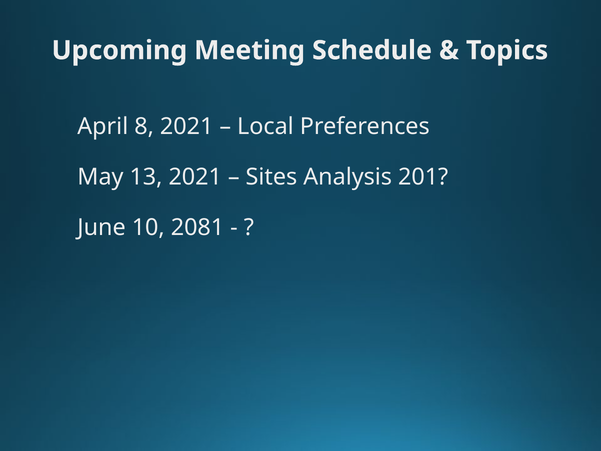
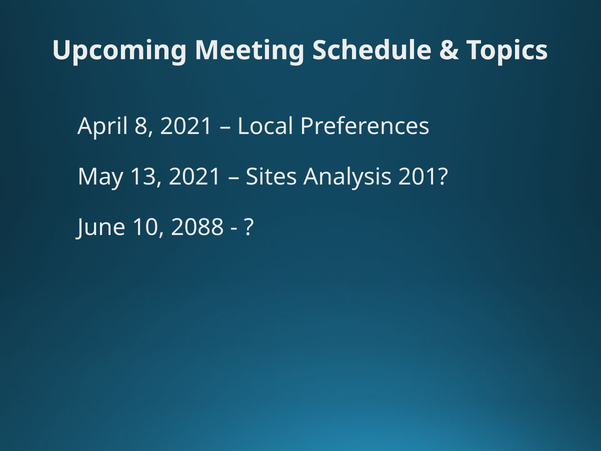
2081: 2081 -> 2088 (197, 227)
